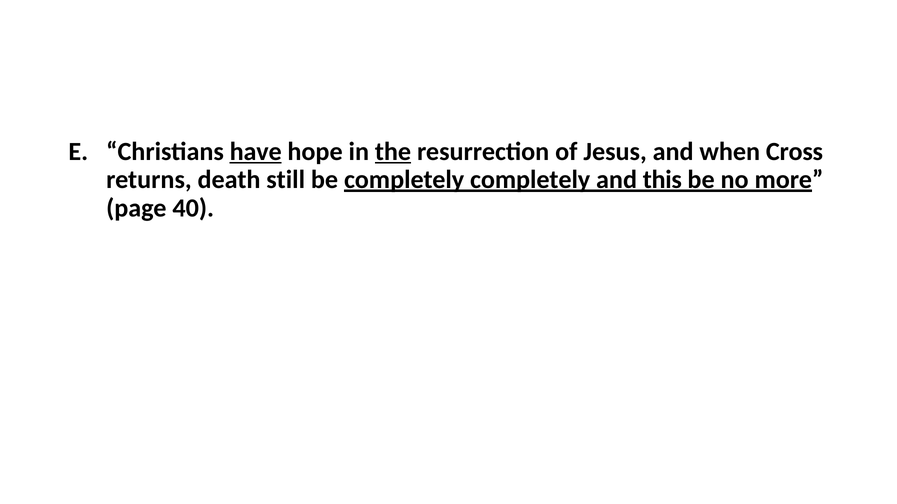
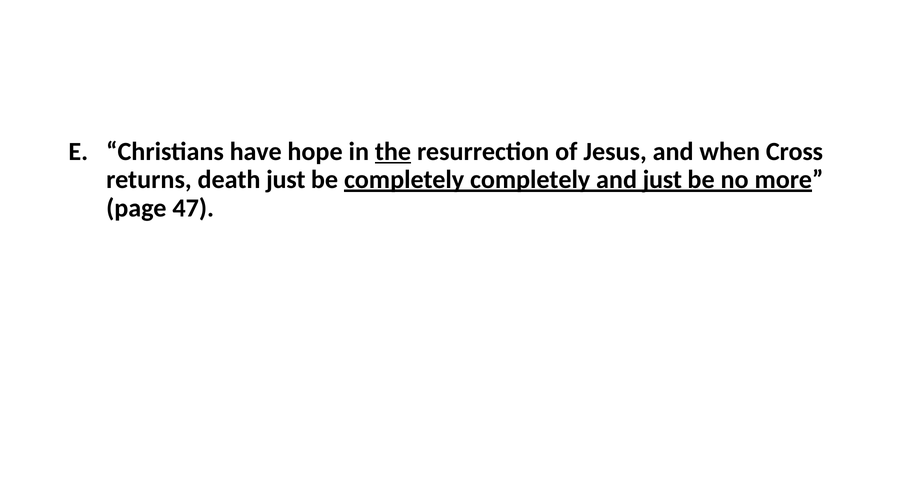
have underline: present -> none (256, 152)
death still: still -> just (286, 180)
and this: this -> just (662, 180)
40: 40 -> 47 (193, 208)
